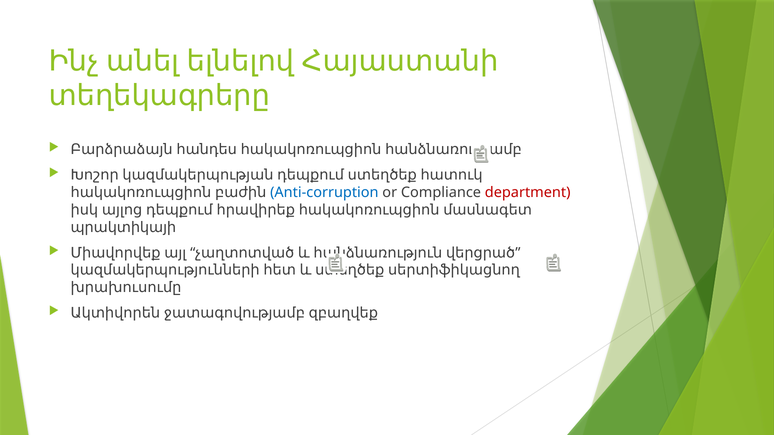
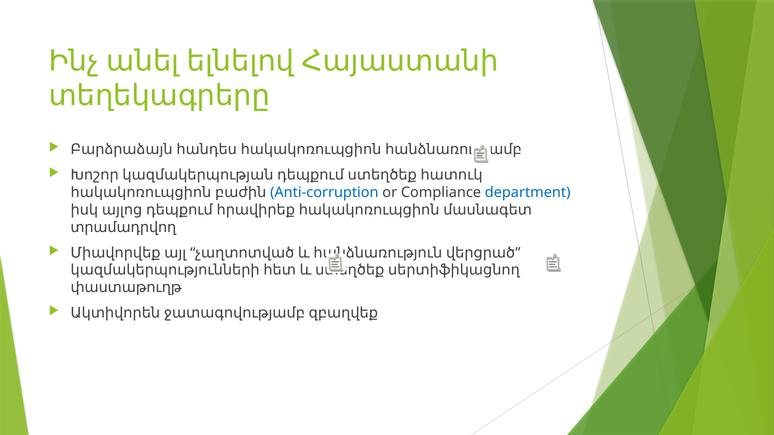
department colour: red -> blue (528, 193)
պրակտիկայի: պրակտիկայի -> տրամադրվող (123, 228)
խրախուսումը: խրախուսումը -> փաստաթուղթ (126, 288)
